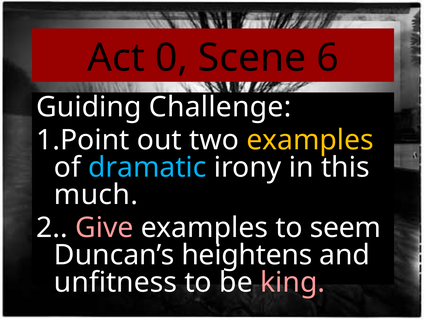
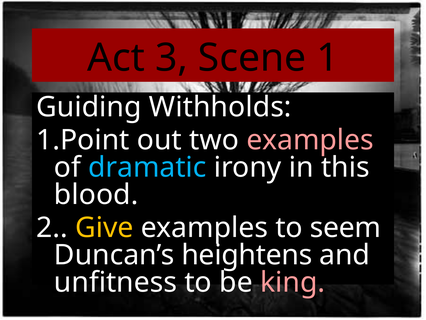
0: 0 -> 3 (171, 58)
6: 6 -> 1 (328, 58)
Challenge: Challenge -> Withholds (220, 107)
examples colour: yellow -> pink (310, 140)
much: much -> blood (96, 194)
Give colour: pink -> yellow (104, 227)
